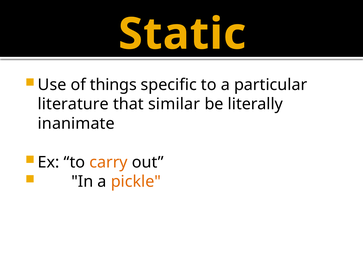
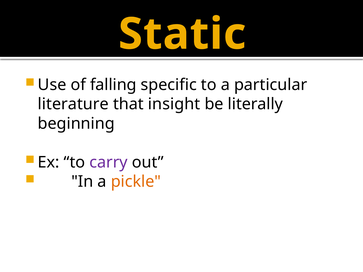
things: things -> falling (113, 85)
similar: similar -> insight (174, 104)
inanimate: inanimate -> beginning (76, 124)
carry colour: orange -> purple (109, 162)
